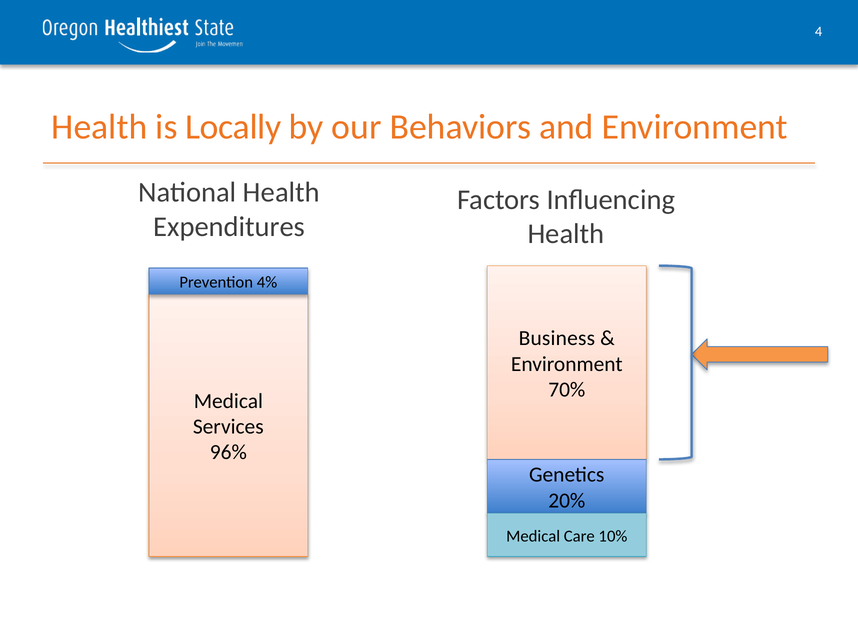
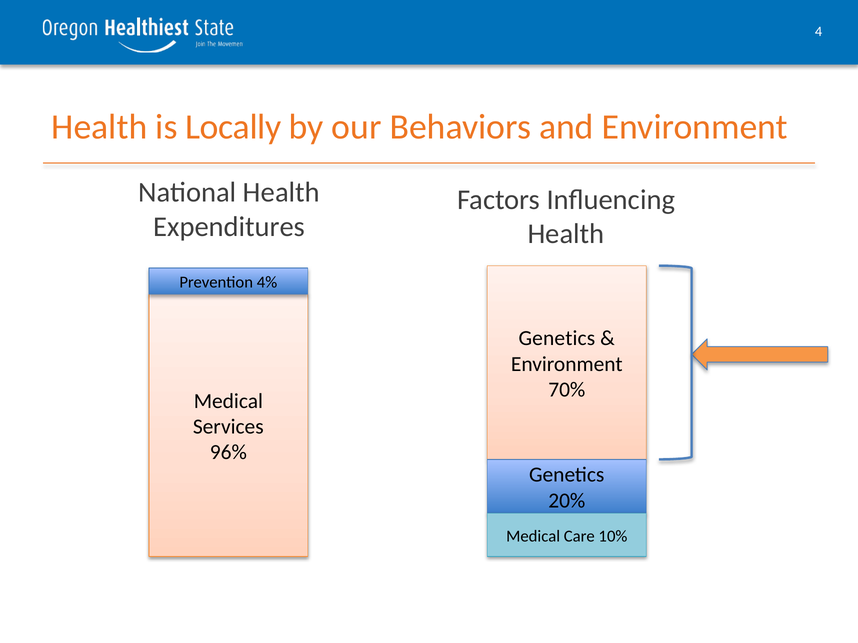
Business: Business -> Genetics (557, 339)
